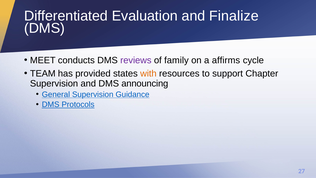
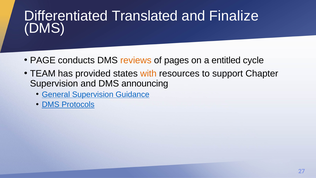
Evaluation: Evaluation -> Translated (145, 16)
MEET: MEET -> PAGE (43, 60)
reviews colour: purple -> orange (136, 60)
family: family -> pages (177, 60)
affirms: affirms -> entitled (226, 60)
